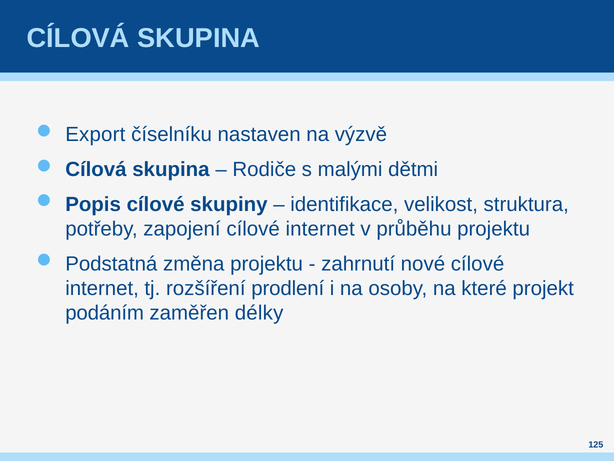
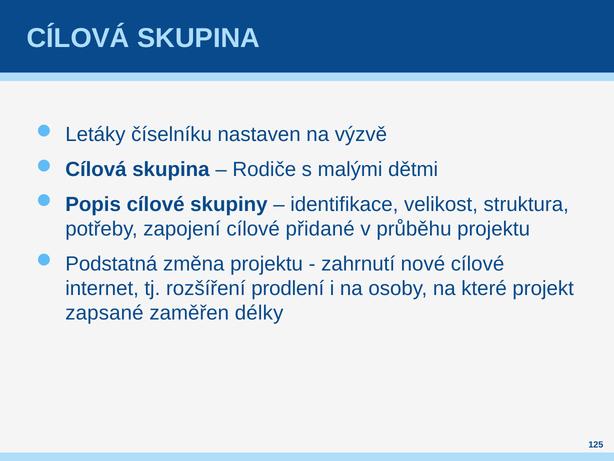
Export: Export -> Letáky (95, 135)
zapojení cílové internet: internet -> přidané (320, 229)
podáním: podáním -> zapsané (104, 313)
